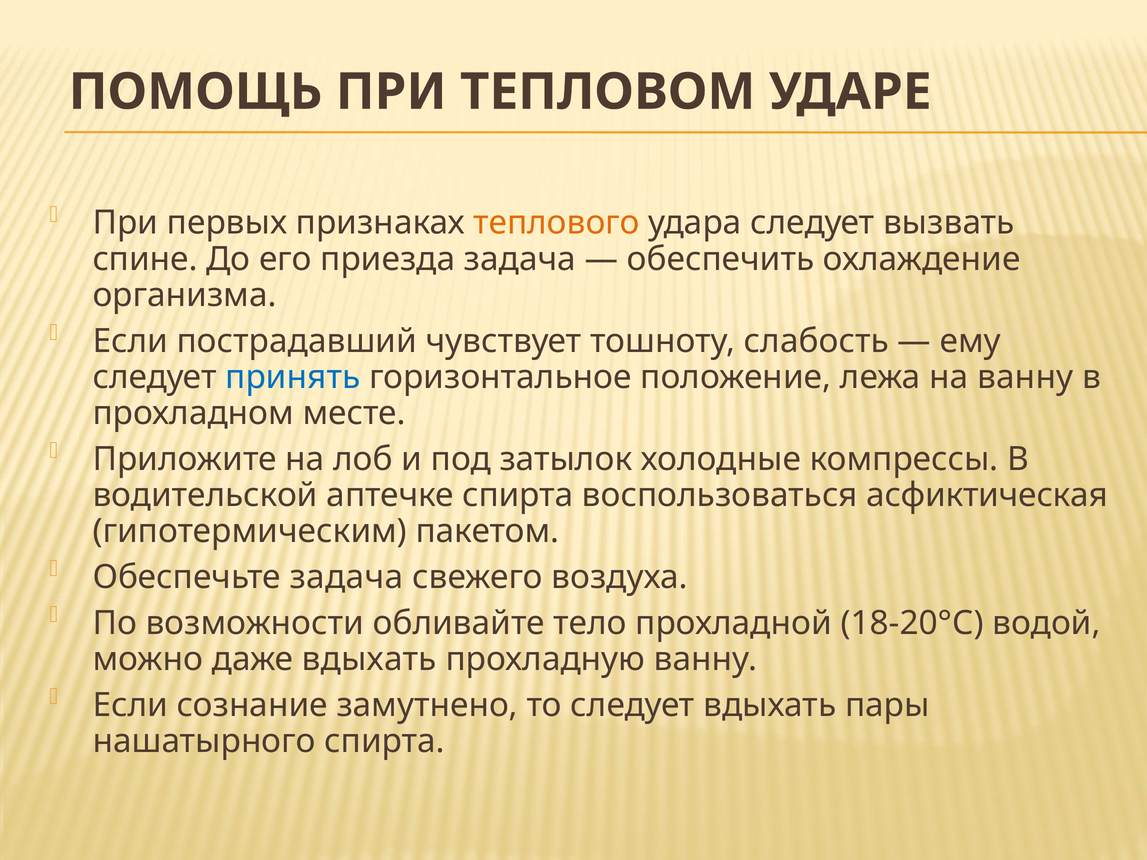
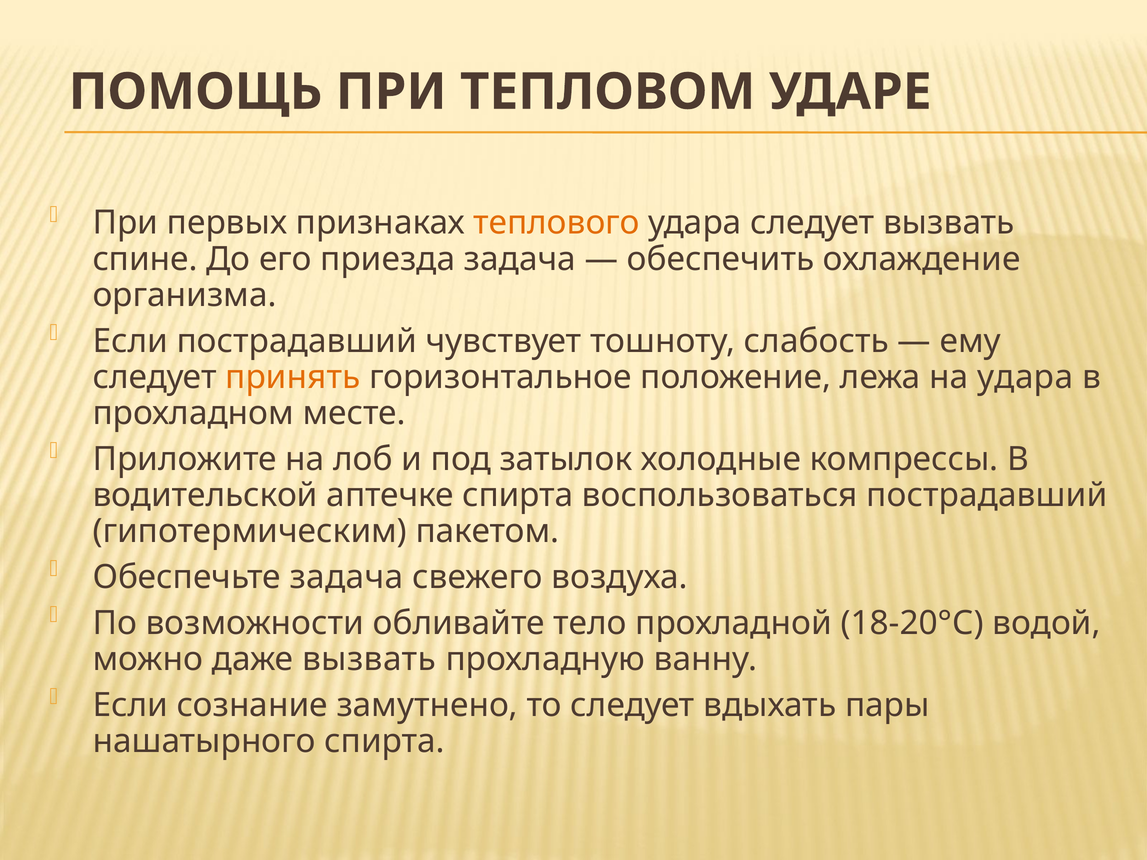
принять colour: blue -> orange (293, 377)
на ванну: ванну -> удара (1025, 377)
воспользоваться асфиктическая: асфиктическая -> пострадавший (987, 495)
даже вдыхать: вдыхать -> вызвать (369, 659)
